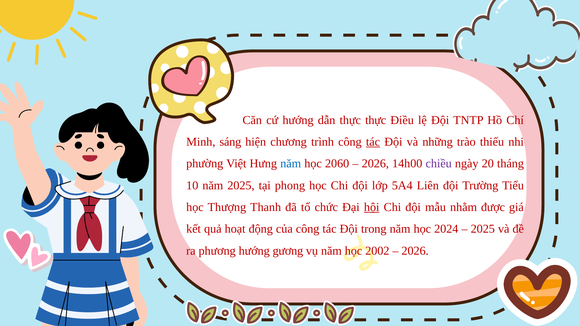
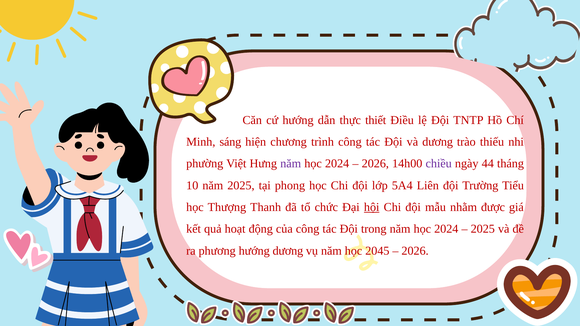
thực thực: thực -> thiết (376, 120)
tác underline: present -> none (373, 142)
và những: những -> dương (438, 142)
năm colour: blue -> purple (291, 164)
2060: 2060 -> 2024 (337, 164)
20: 20 -> 44 (488, 164)
hướng gương: gương -> dương (288, 251)
2002: 2002 -> 2045 (377, 251)
